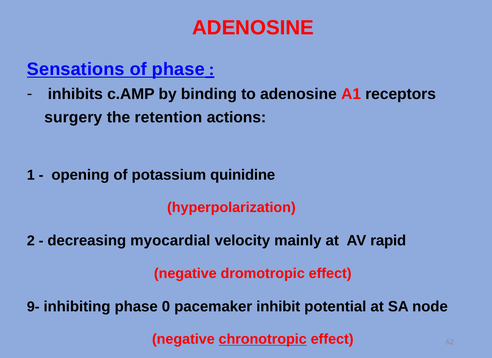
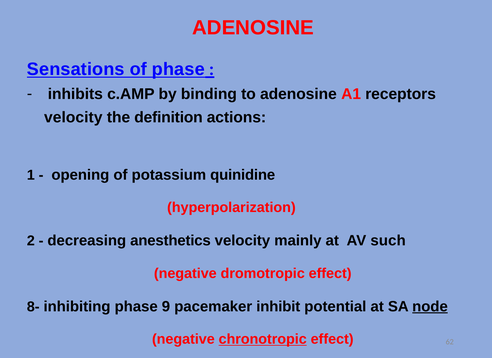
surgery: surgery -> velocity (73, 117)
retention: retention -> definition (169, 117)
myocardial: myocardial -> anesthetics (170, 241)
rapid: rapid -> such (388, 241)
9-: 9- -> 8- (33, 307)
0: 0 -> 9 (166, 306)
node underline: none -> present (430, 306)
